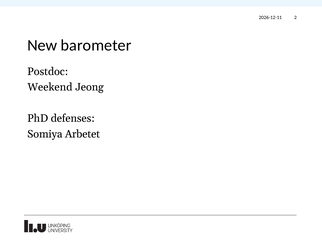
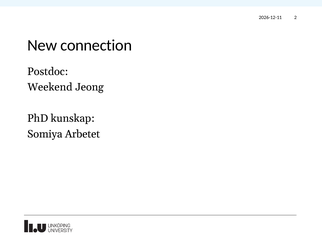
barometer: barometer -> connection (96, 45)
defenses: defenses -> kunskap (73, 119)
